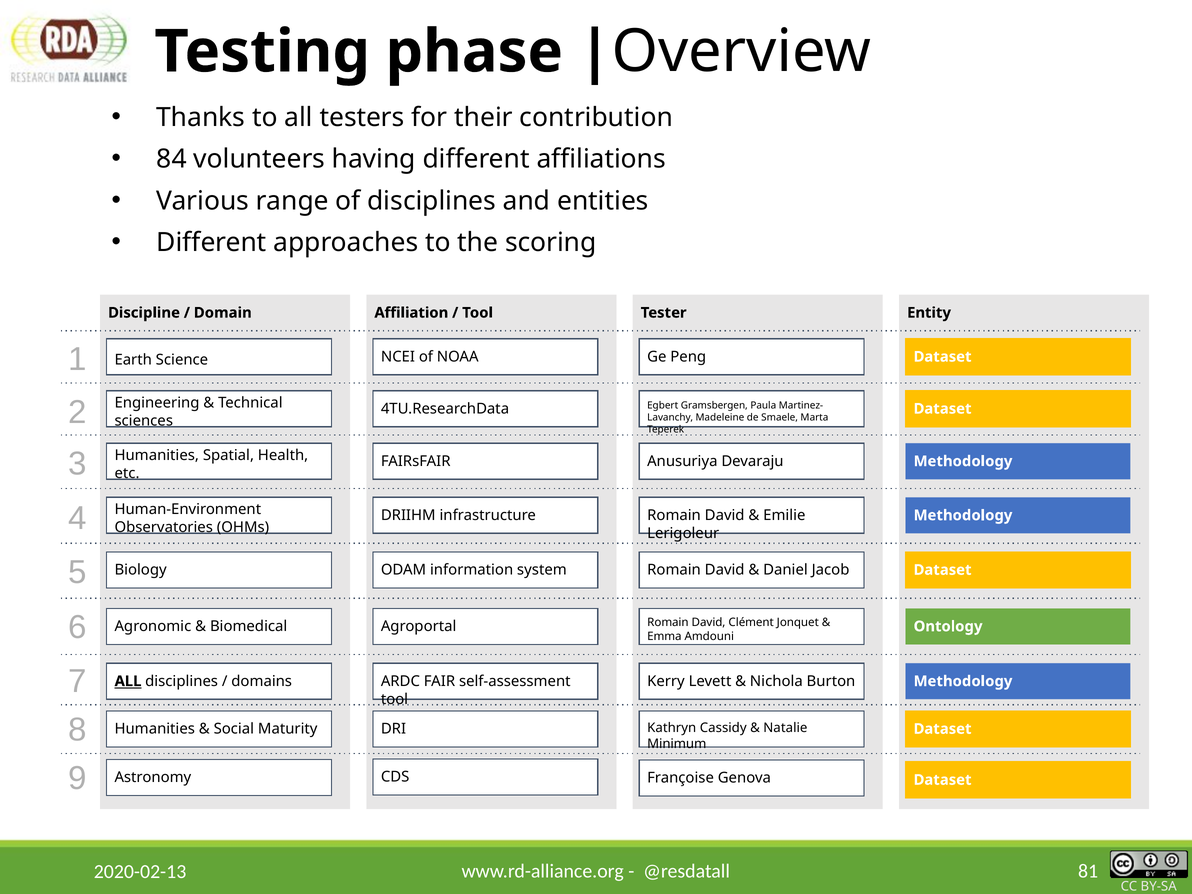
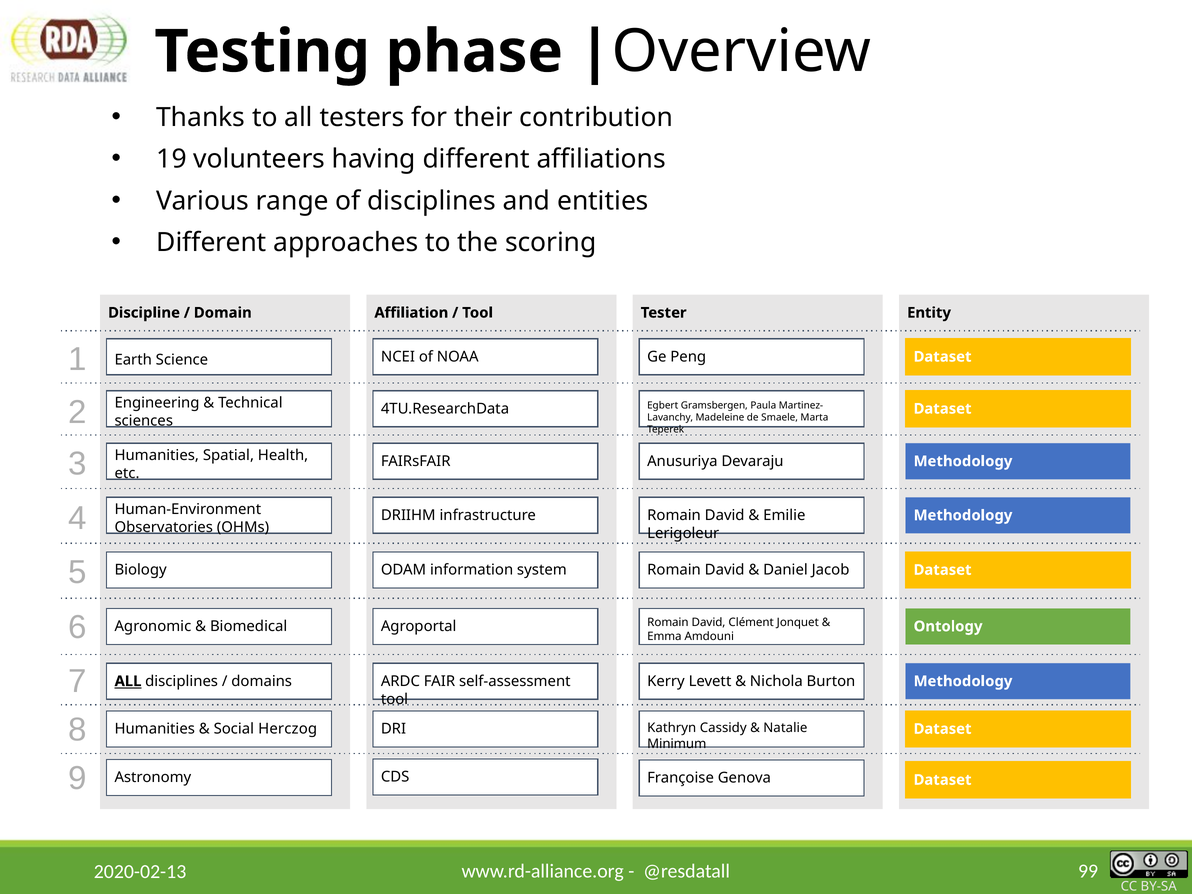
84: 84 -> 19 (172, 159)
Maturity: Maturity -> Herczog (288, 729)
81: 81 -> 99 (1088, 871)
